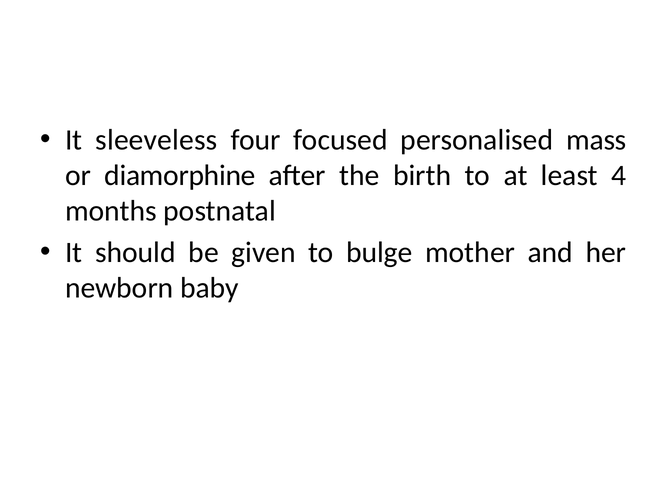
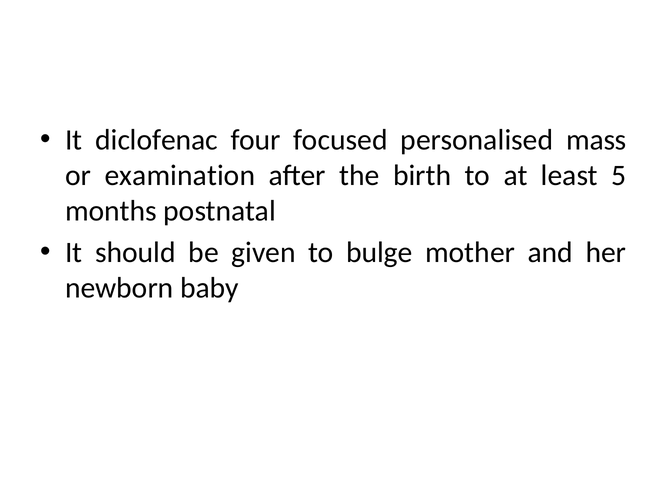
sleeveless: sleeveless -> diclofenac (157, 140)
diamorphine: diamorphine -> examination (180, 176)
4: 4 -> 5 (619, 176)
